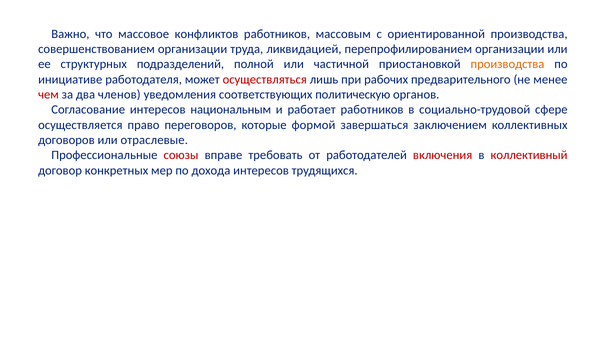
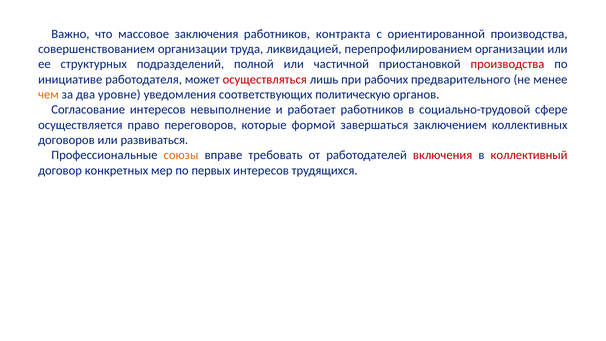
конфликтов: конфликтов -> заключения (207, 34)
массовым: массовым -> контракта (343, 34)
производства colour: orange -> red (508, 64)
чем colour: red -> orange (48, 95)
членов: членов -> уровне (119, 95)
национальным: национальным -> невыполнение (231, 110)
отраслевые: отраслевые -> развиваться (154, 140)
союзы colour: red -> orange (181, 155)
дохода: дохода -> первых (211, 170)
